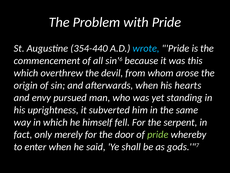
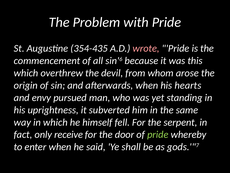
354-440: 354-440 -> 354-435 (89, 48)
wrote colour: light blue -> pink (146, 48)
merely: merely -> receive (69, 134)
